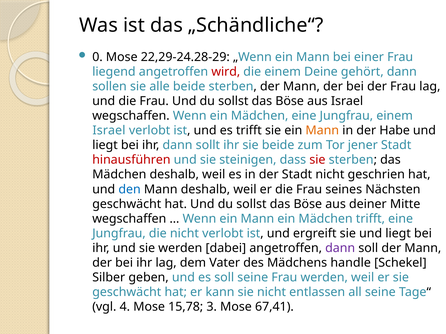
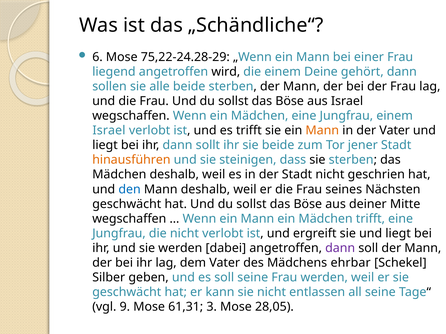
0: 0 -> 6 (97, 57)
22,29-24.28-29: 22,29-24.28-29 -> 75,22-24.28-29 (185, 57)
wird colour: red -> black (226, 72)
der Habe: Habe -> Vater (395, 131)
hinausführen colour: red -> orange (131, 160)
sie colour: red -> black (317, 160)
handle: handle -> ehrbar (351, 263)
4: 4 -> 9 (125, 307)
15,78: 15,78 -> 61,31 (186, 307)
67,41: 67,41 -> 28,05 (274, 307)
